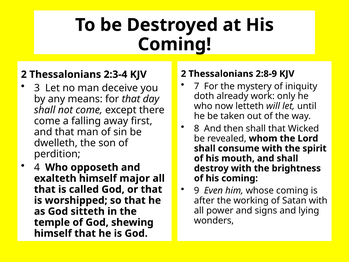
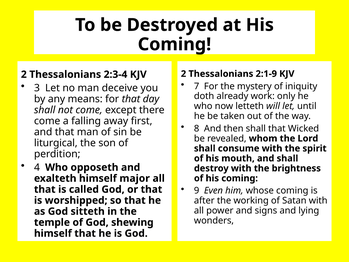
2:8-9: 2:8-9 -> 2:1-9 (266, 74)
dwelleth: dwelleth -> liturgical (56, 143)
